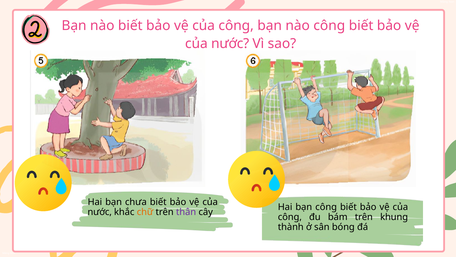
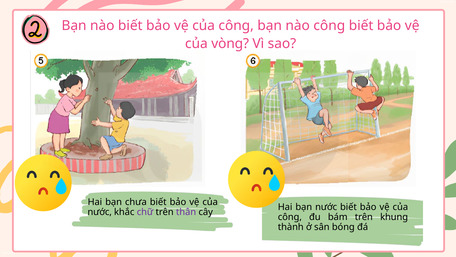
nước: nước -> vòng (230, 44)
công: công -> nước (326, 207)
chữ colour: orange -> purple (145, 212)
